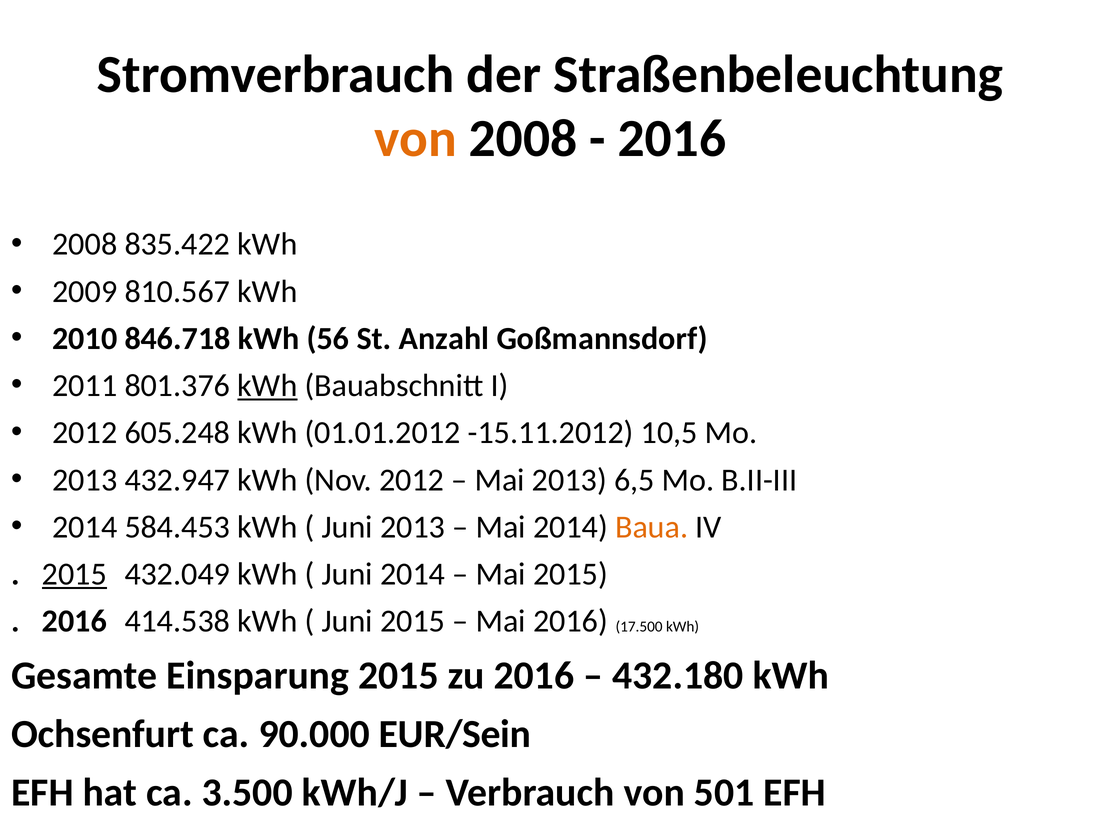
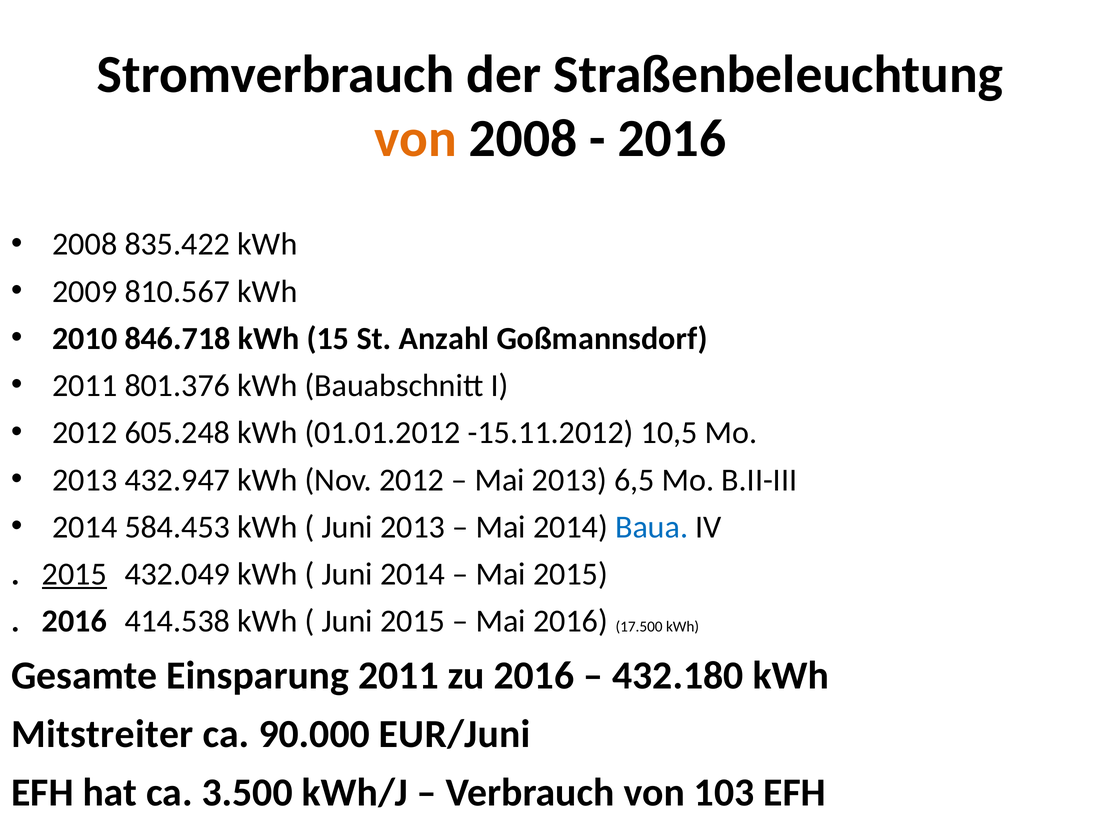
56: 56 -> 15 (328, 338)
kWh underline: present -> none (267, 386)
Baua colour: orange -> blue (652, 527)
Einsparung 2015: 2015 -> 2011 (398, 676)
Ochsenfurt: Ochsenfurt -> Mitstreiter (102, 734)
EUR/Sein: EUR/Sein -> EUR/Juni (455, 734)
501: 501 -> 103 (724, 792)
